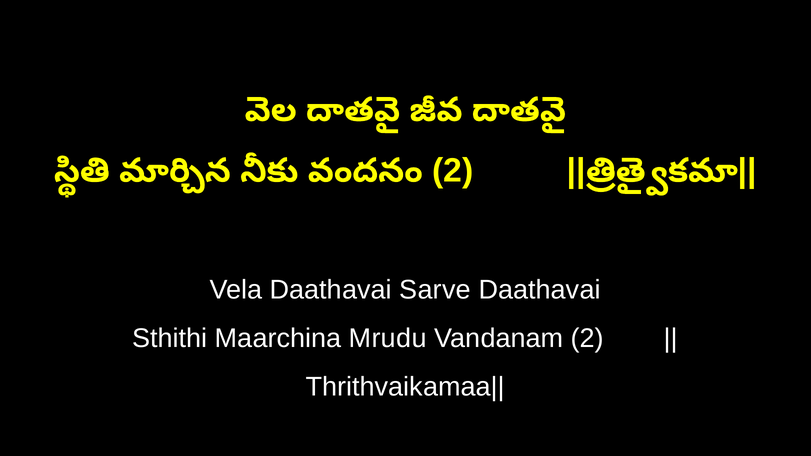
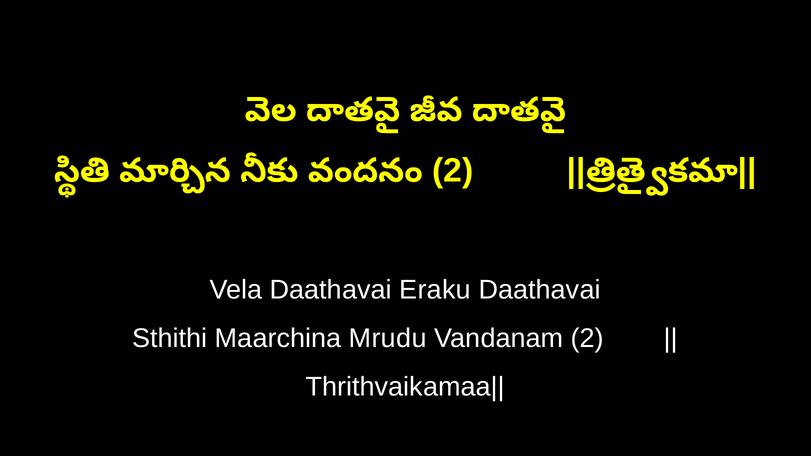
Sarve: Sarve -> Eraku (435, 290)
